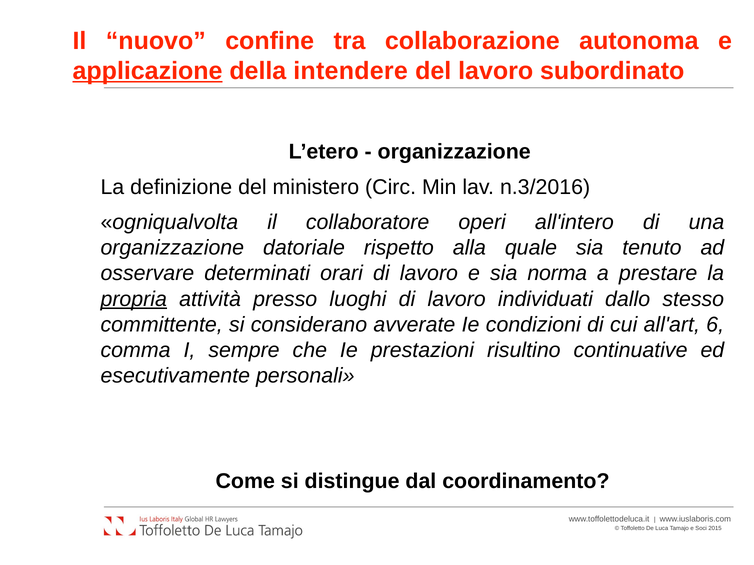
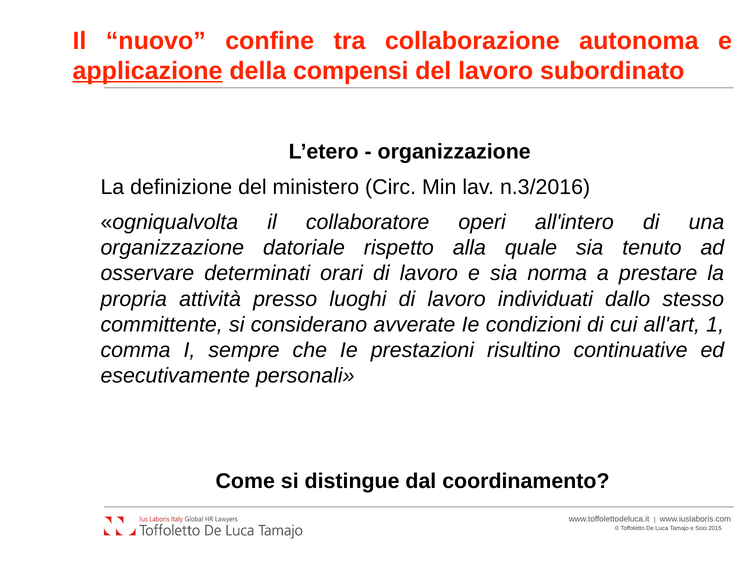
intendere: intendere -> compensi (351, 71)
propria underline: present -> none (134, 299)
6: 6 -> 1 (715, 325)
